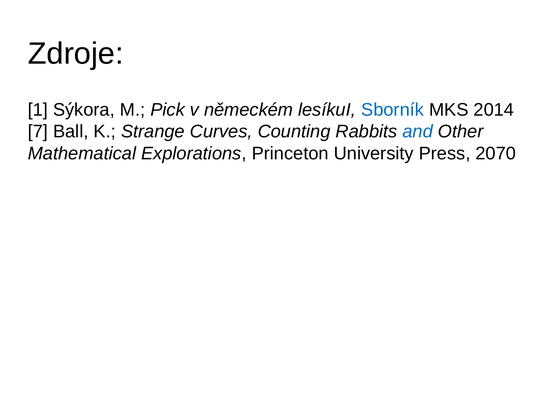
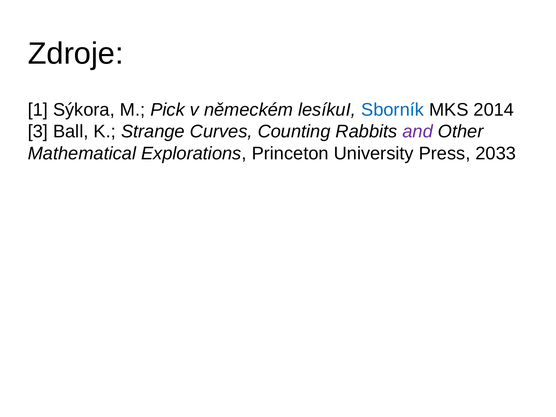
7: 7 -> 3 (38, 132)
and colour: blue -> purple (418, 132)
2070: 2070 -> 2033 (496, 153)
